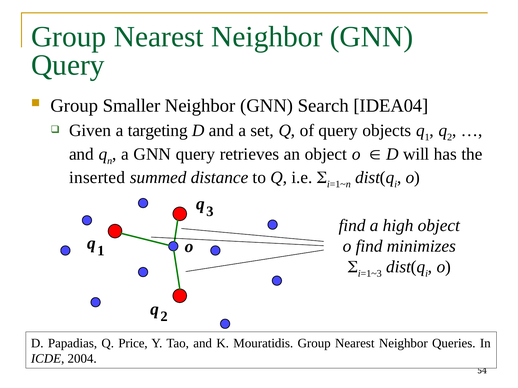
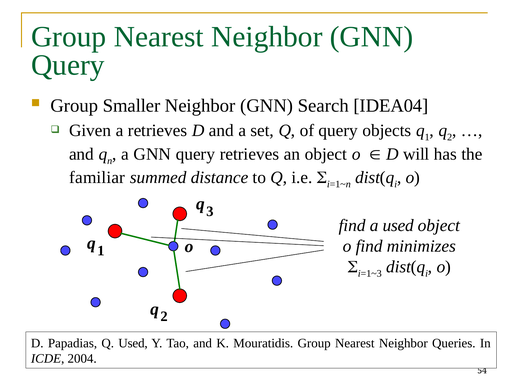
a targeting: targeting -> retrieves (158, 131)
inserted: inserted -> familiar (97, 178)
a high: high -> used (398, 226)
Q Price: Price -> Used (133, 344)
